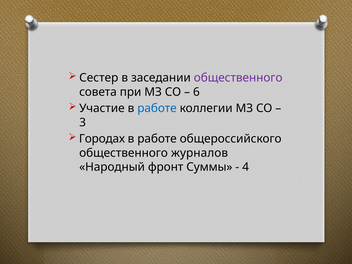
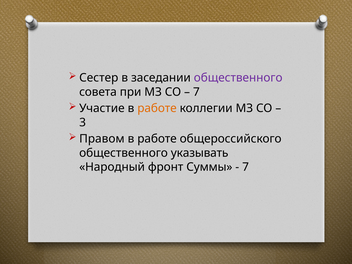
6: 6 -> 7 (196, 92)
работе colour: blue -> orange (157, 108)
Городах: Городах -> Правом (102, 139)
журналов: журналов -> указывать (200, 153)
4: 4 -> 7 (246, 167)
